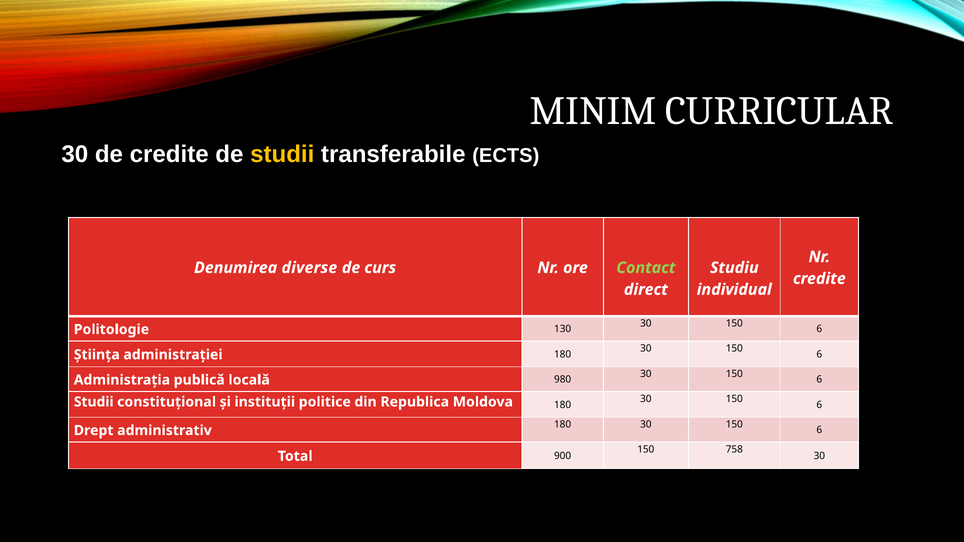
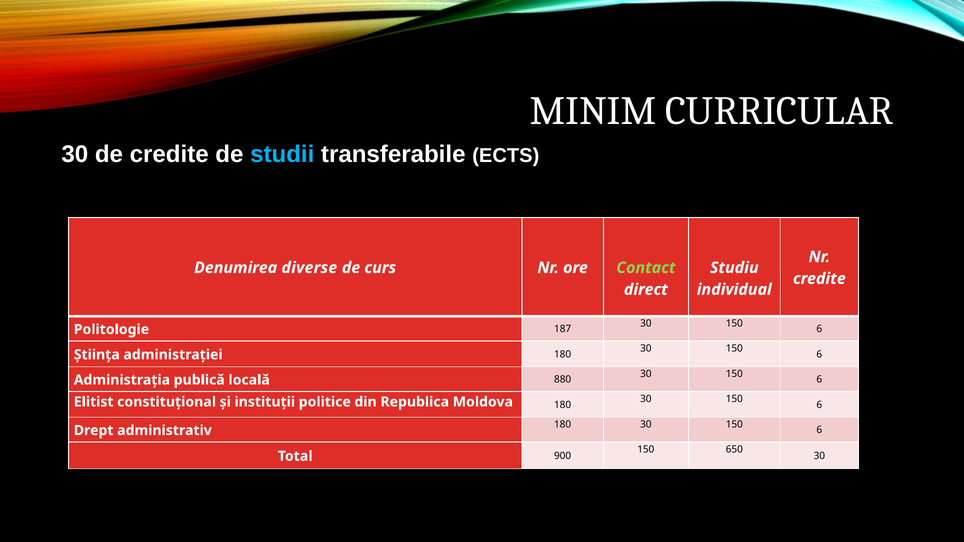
studii colour: yellow -> light blue (282, 155)
130: 130 -> 187 (563, 329)
980: 980 -> 880 (563, 380)
Studii: Studii -> Elitist (94, 402)
758: 758 -> 650 (734, 450)
